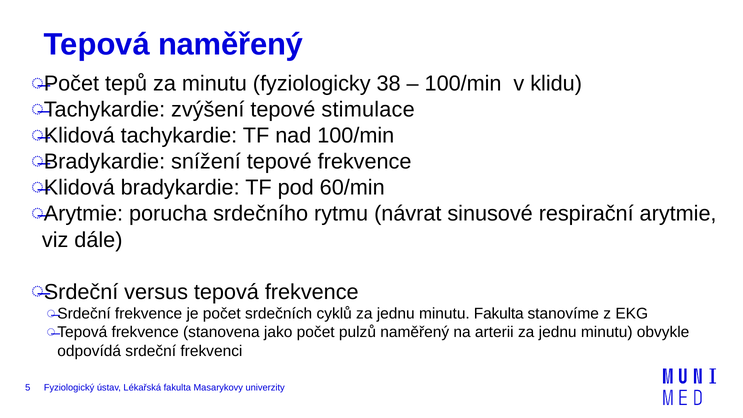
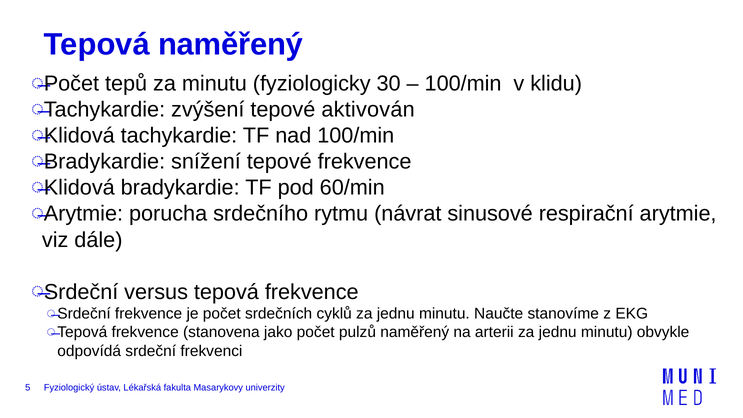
38: 38 -> 30 (389, 84)
stimulace: stimulace -> aktivován (368, 110)
minutu Fakulta: Fakulta -> Naučte (499, 314)
